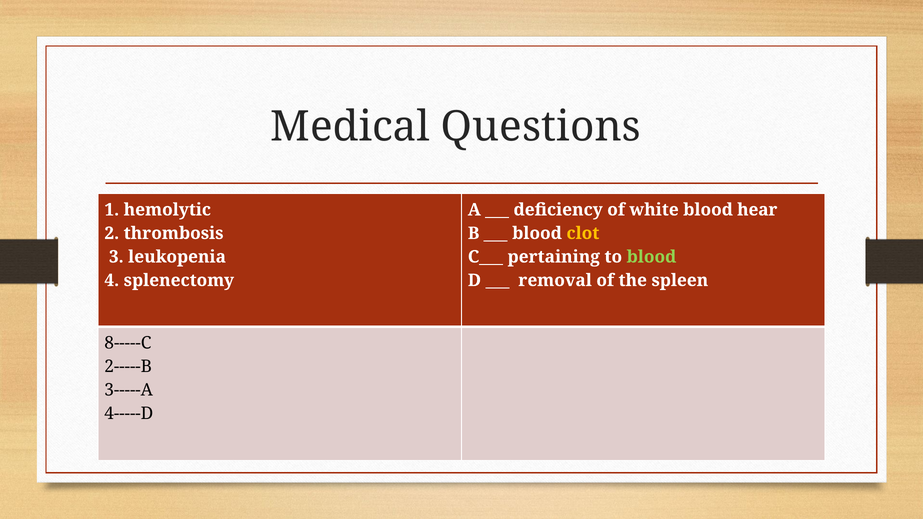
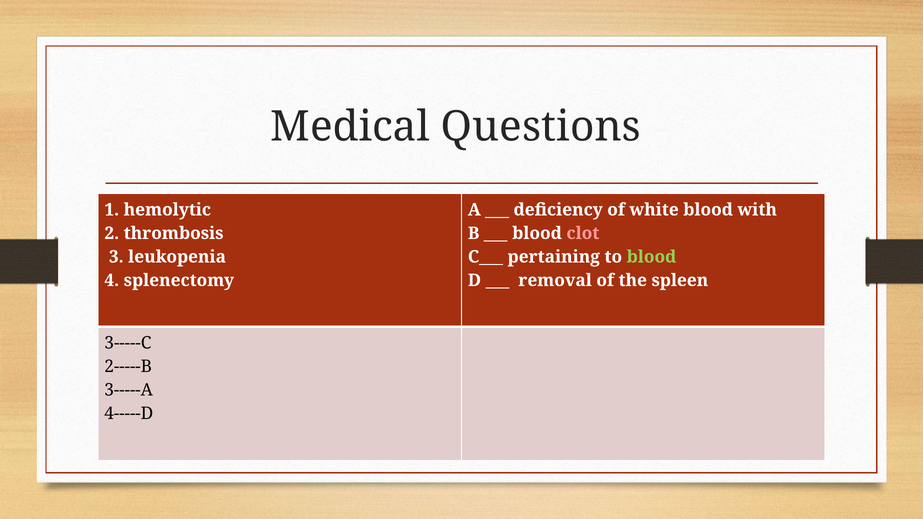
hear: hear -> with (757, 210)
clot colour: yellow -> pink (583, 233)
8-----C: 8-----C -> 3-----C (128, 343)
